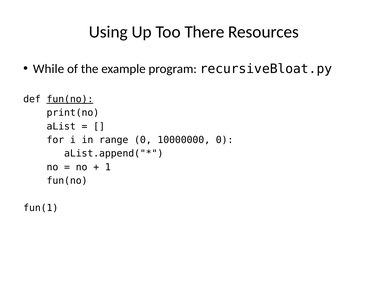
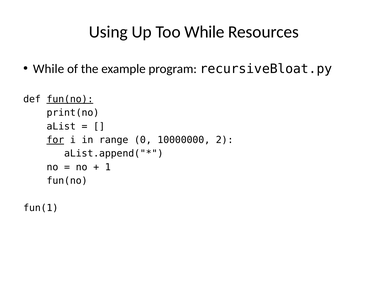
Too There: There -> While (204, 32)
for underline: none -> present (55, 140)
10000000 0: 0 -> 2 (225, 140)
